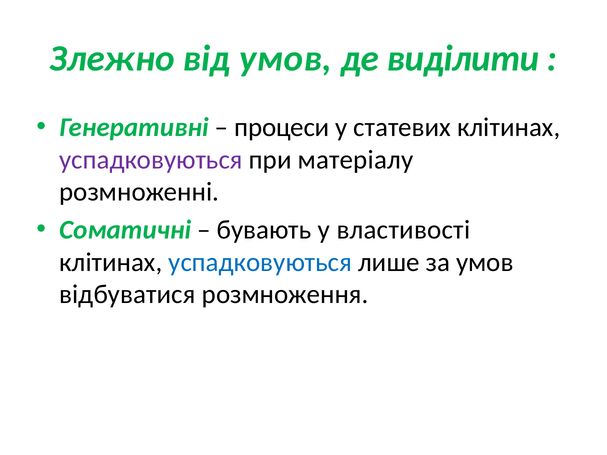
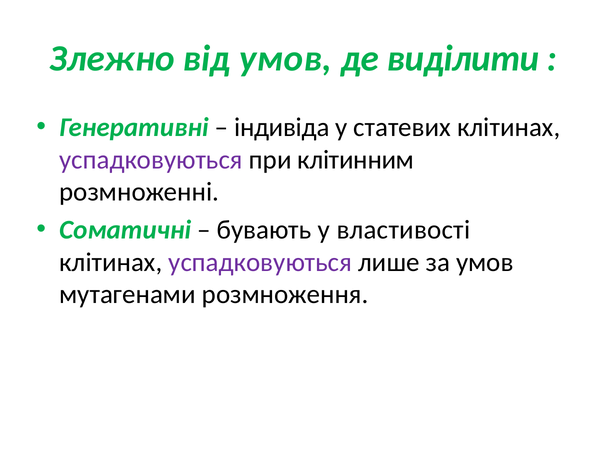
процеси: процеси -> індивіда (282, 127)
матеріалу: матеріалу -> клітинним (356, 160)
успадковуються colour: blue -> purple (260, 262)
відбуватися: відбуватися -> мутагенами (127, 295)
